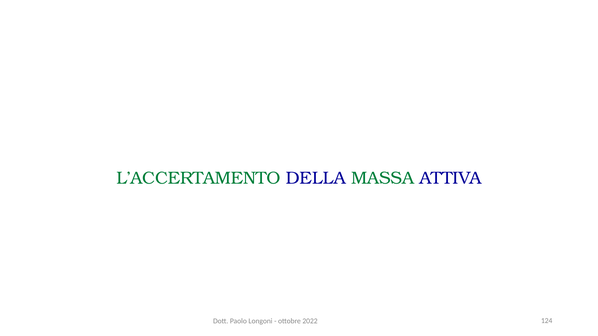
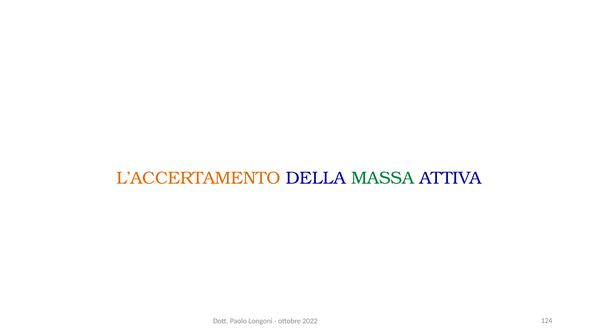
L’ACCERTAMENTO colour: green -> orange (199, 178)
